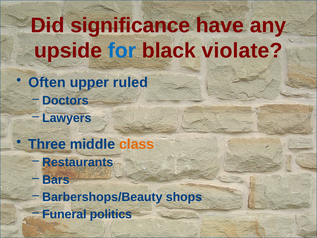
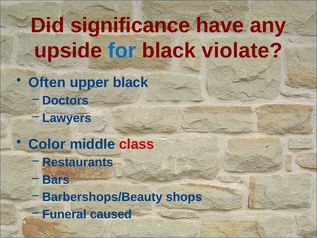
upper ruled: ruled -> black (131, 82)
Three: Three -> Color (47, 144)
class colour: orange -> red (137, 144)
politics: politics -> caused (111, 214)
